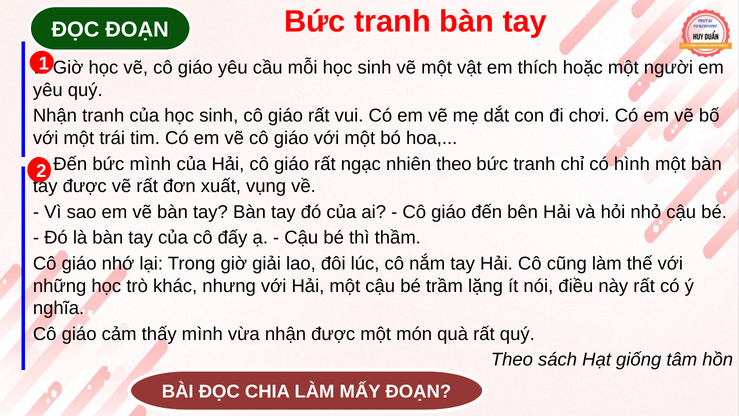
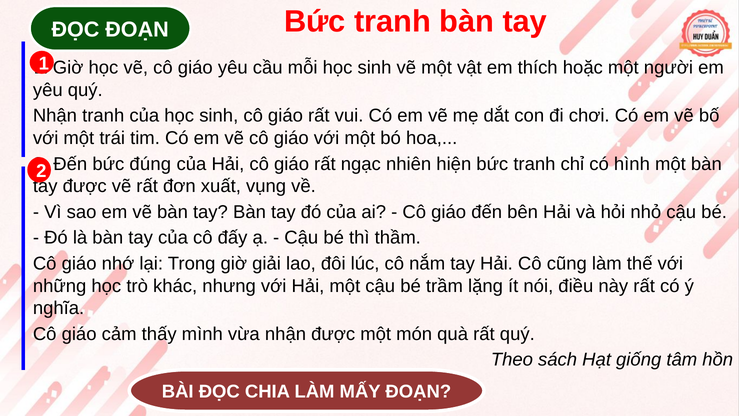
bức mình: mình -> đúng (150, 164)
nhiên theo: theo -> hiện (454, 164)
